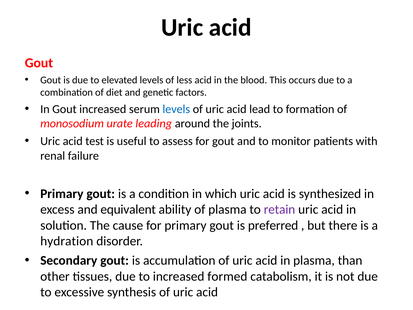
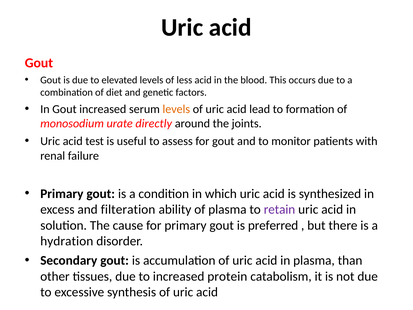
levels colour: blue -> orange (176, 109)
leading: leading -> directly (154, 123)
equivalent: equivalent -> filteration (128, 209)
formed: formed -> protein (227, 276)
